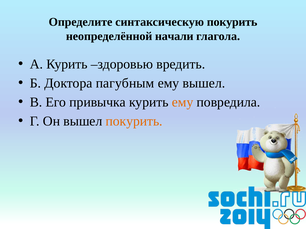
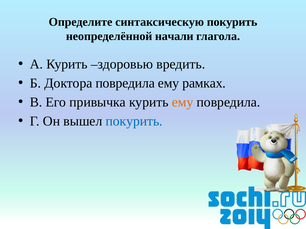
Доктора пагубным: пагубным -> повредила (125, 83)
ему вышел: вышел -> рамках (204, 83)
покурить colour: orange -> blue (134, 121)
